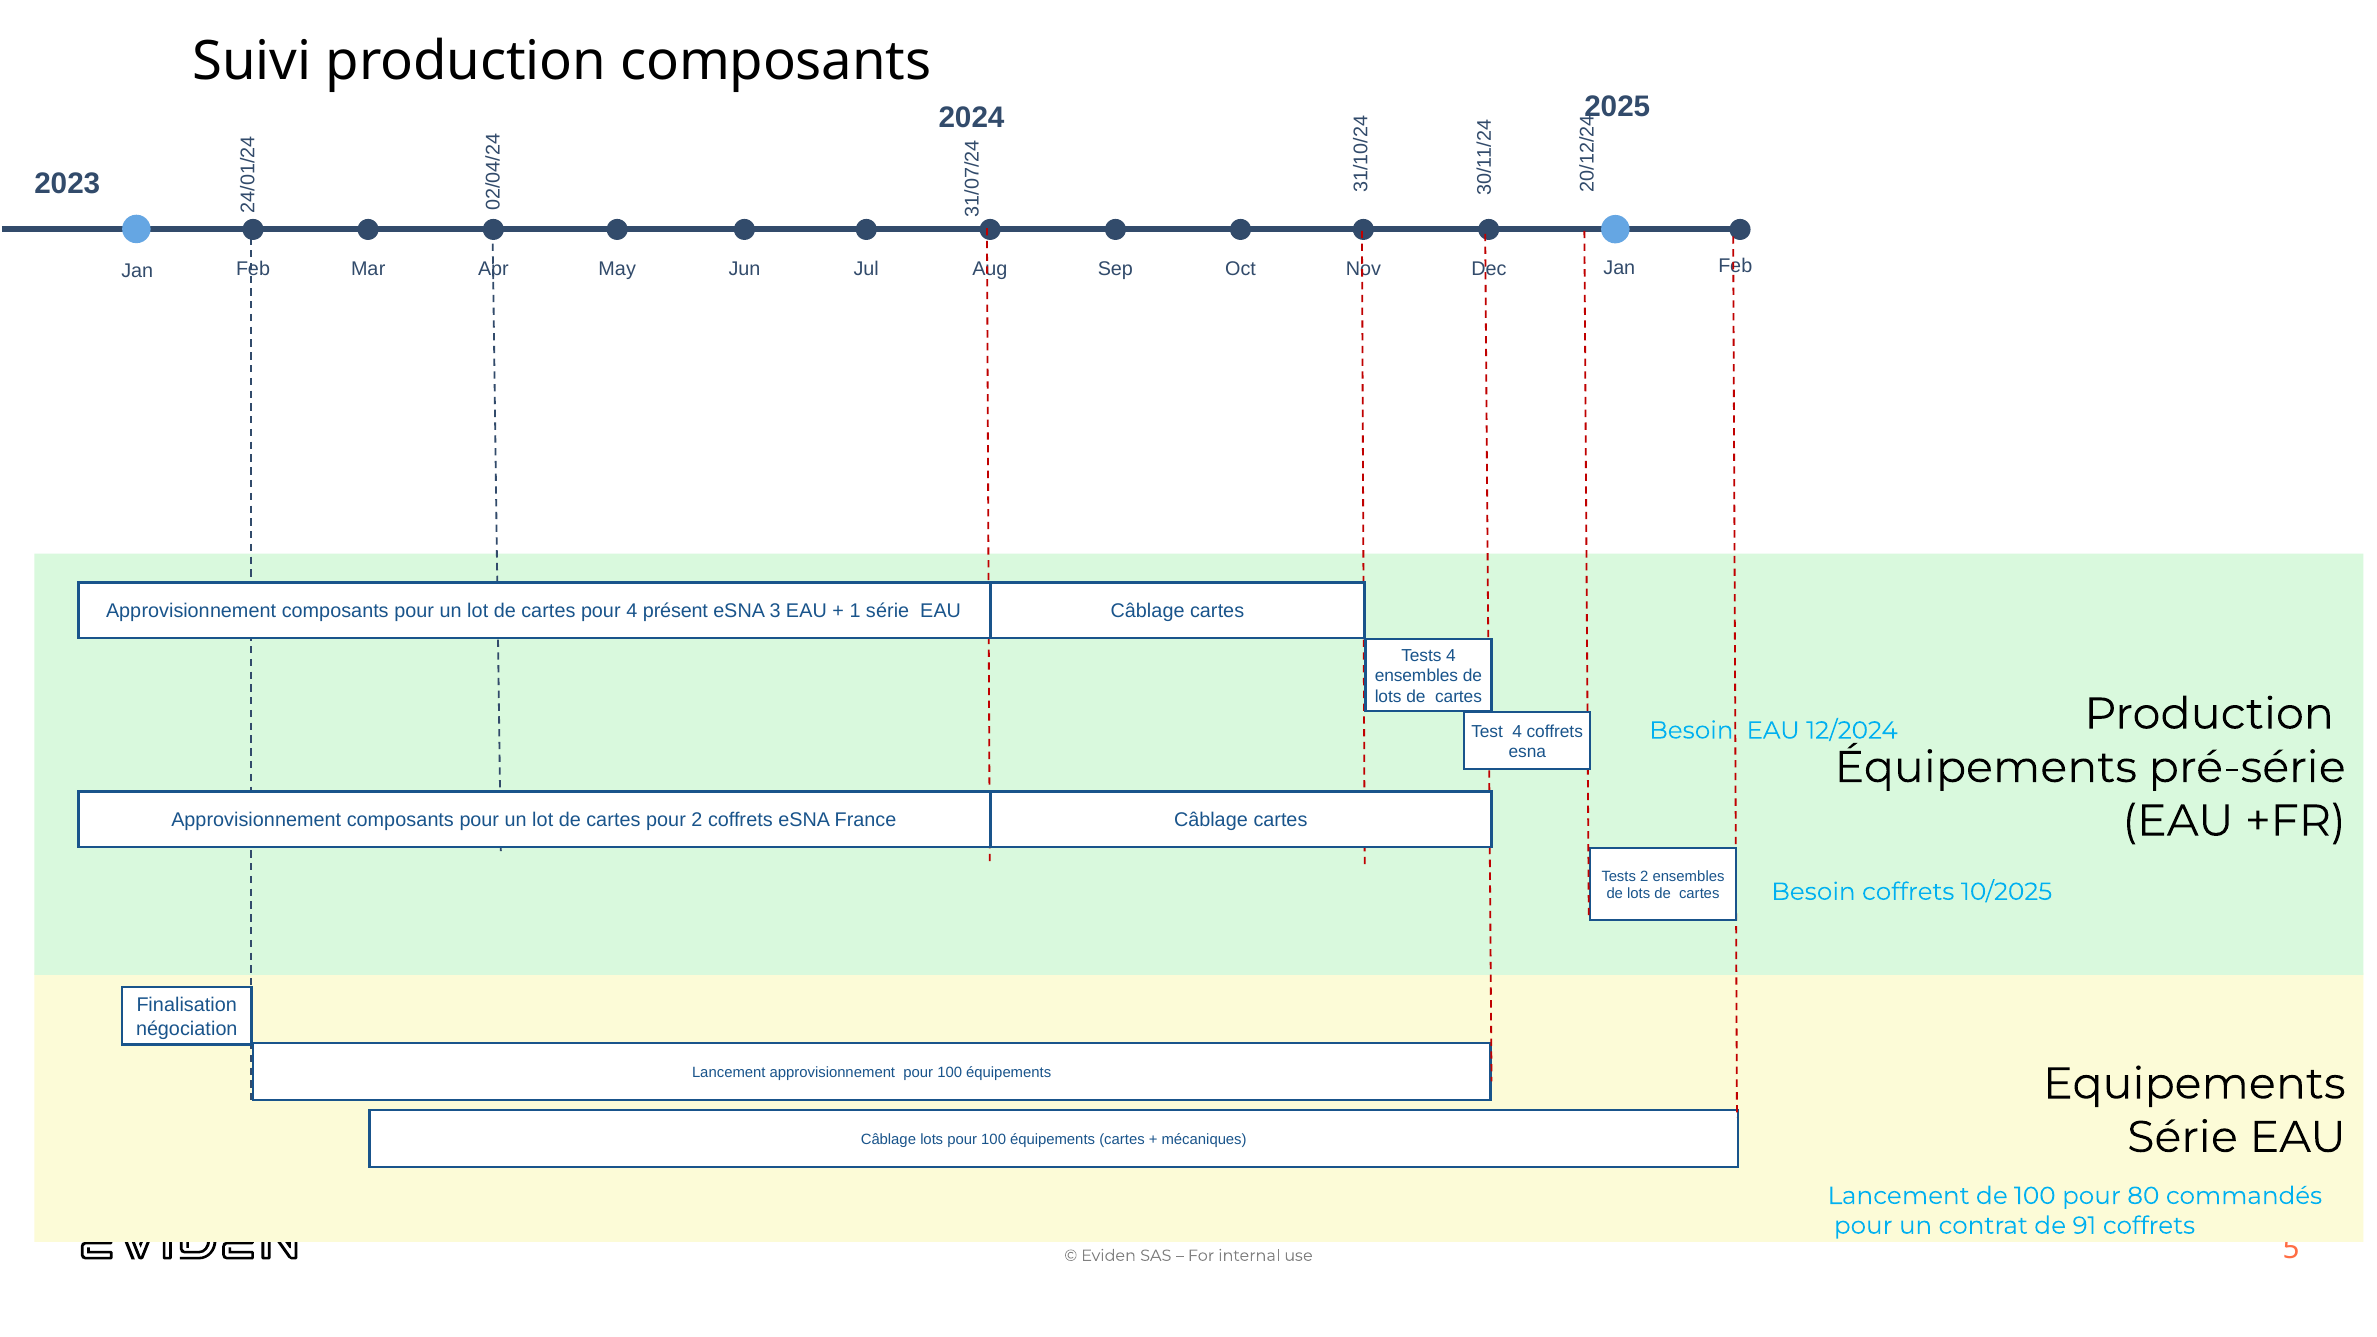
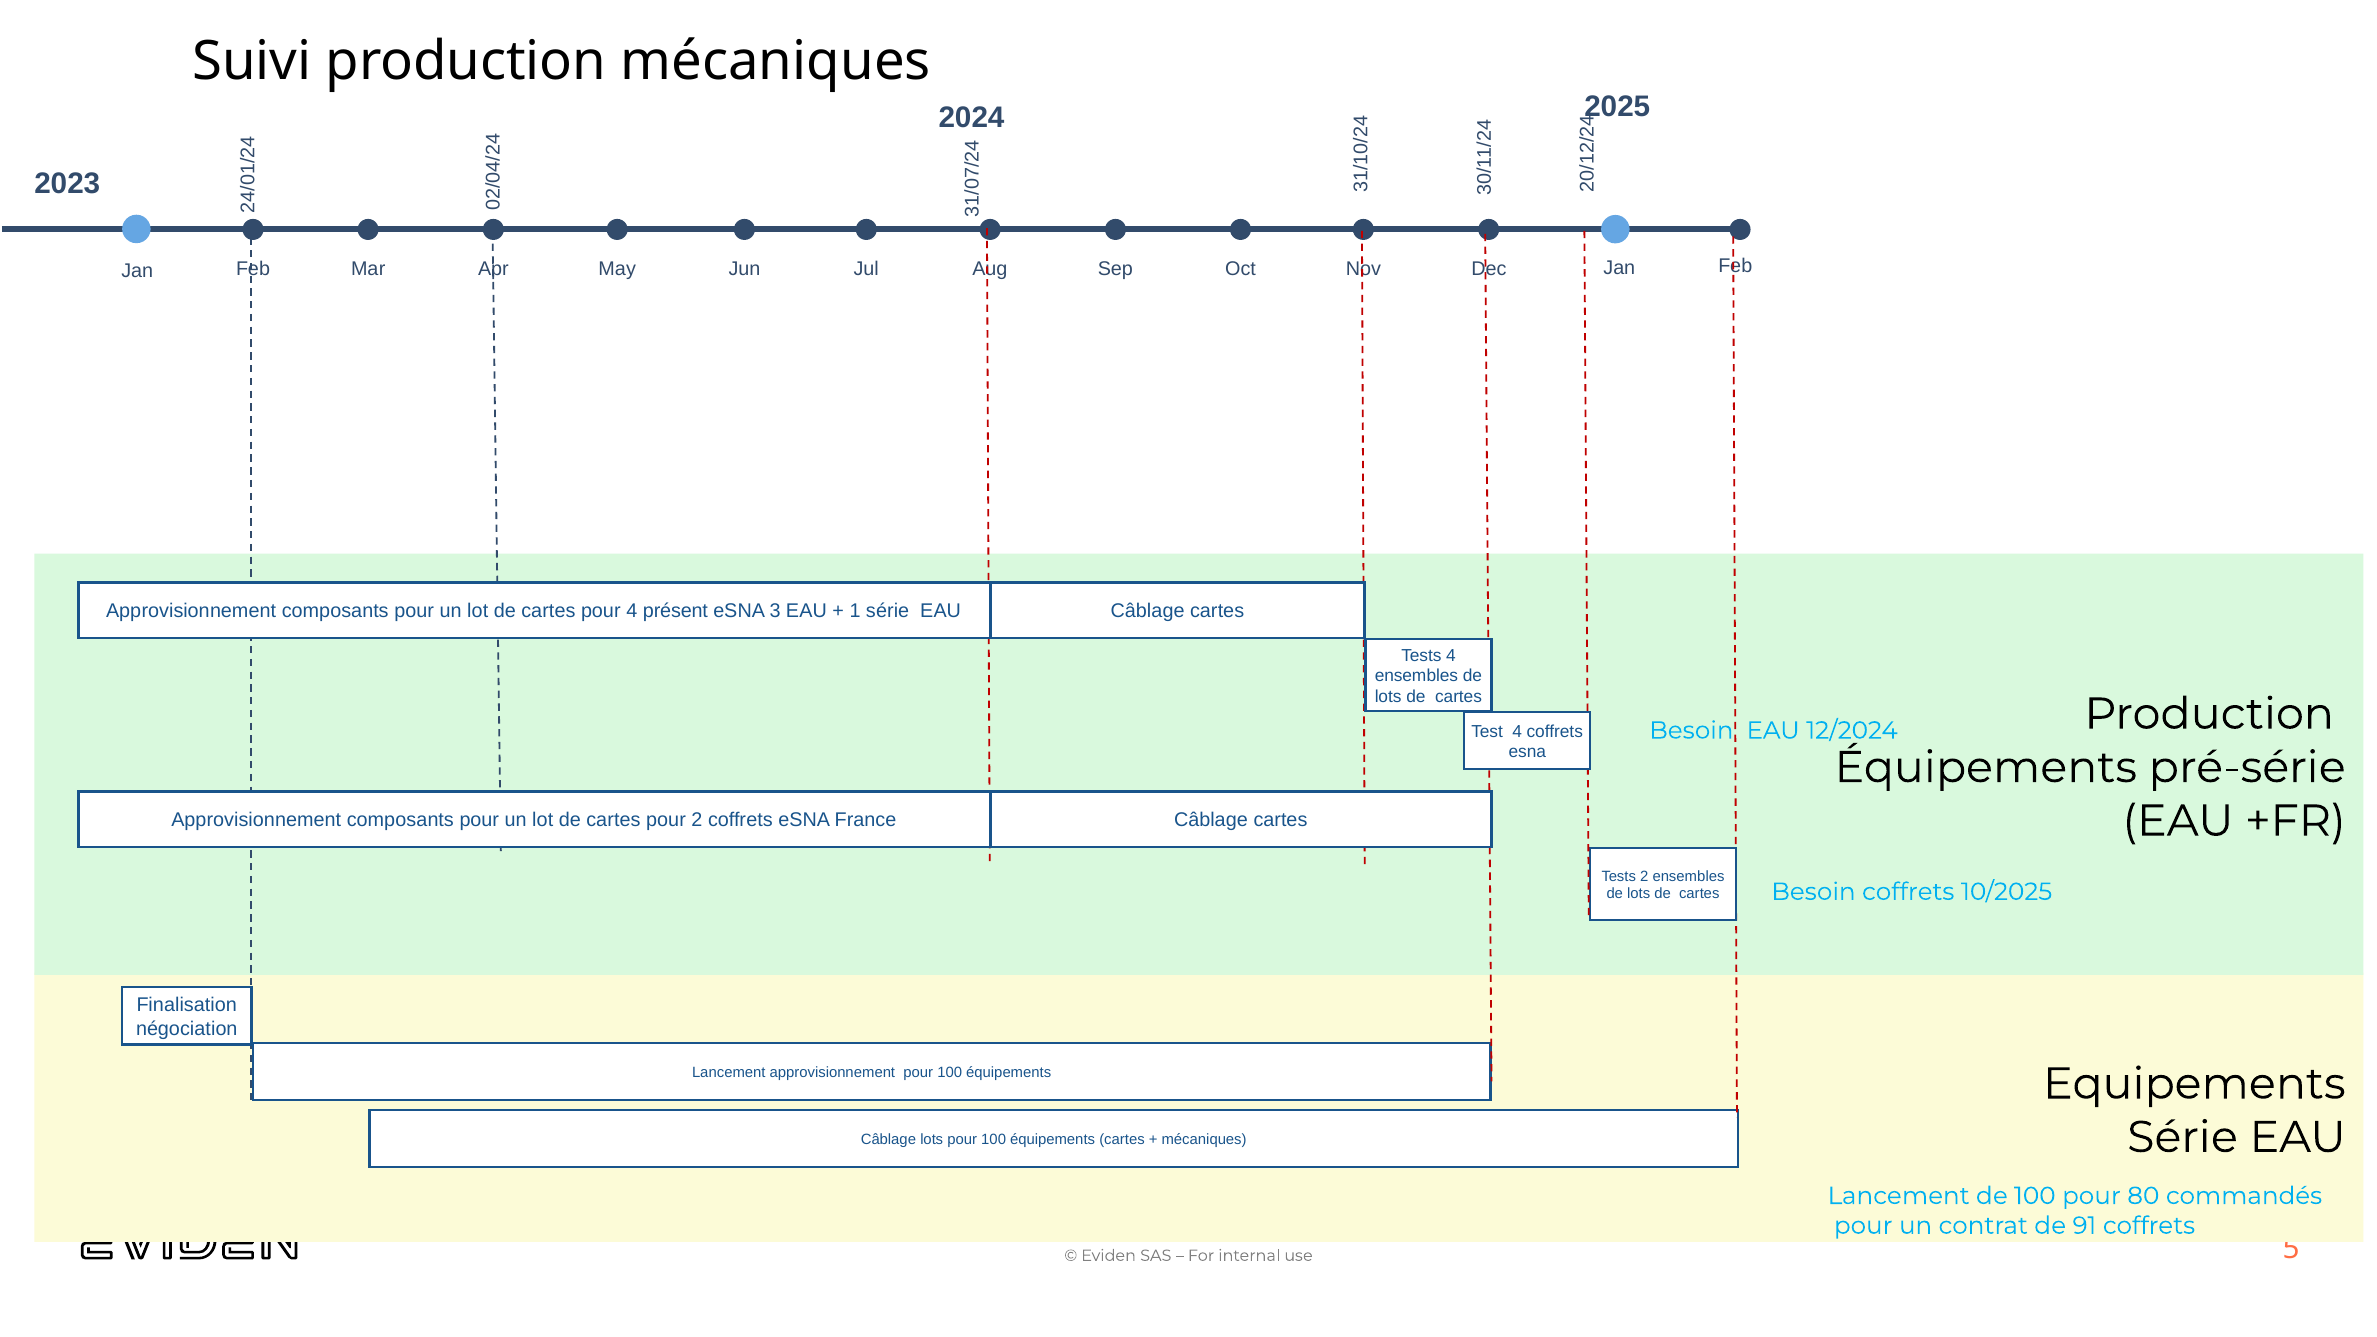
production composants: composants -> mécaniques (776, 62)
